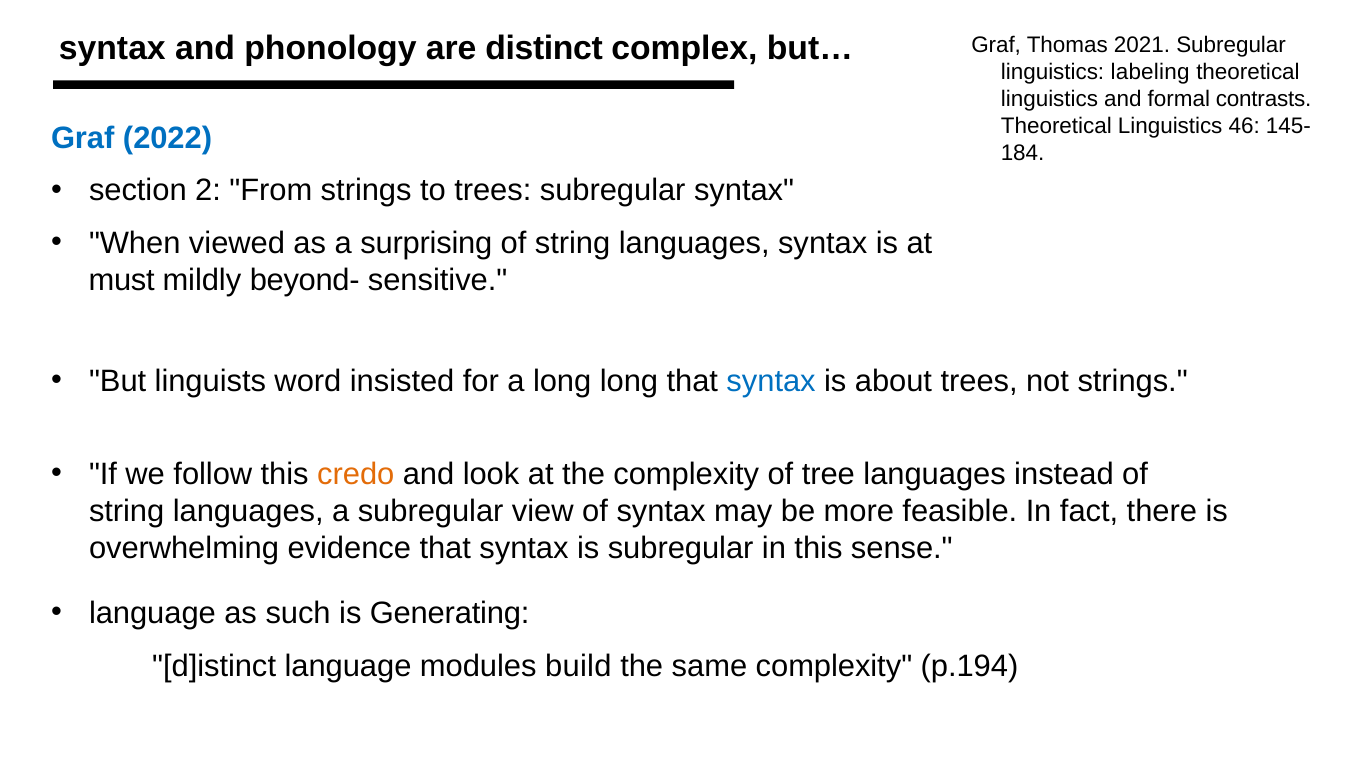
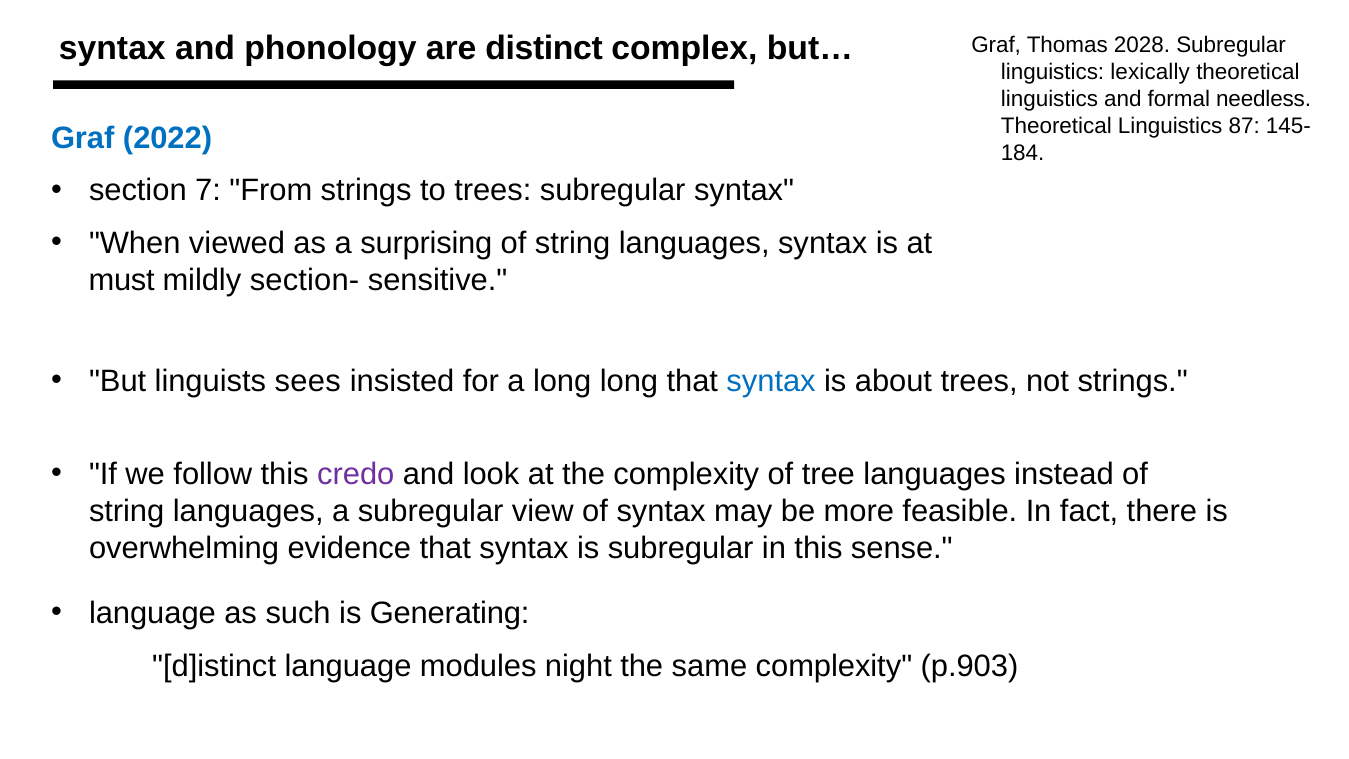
2021: 2021 -> 2028 (1142, 45)
labeling: labeling -> lexically (1150, 72)
contrasts: contrasts -> needless (1264, 99)
46: 46 -> 87 (1244, 126)
2: 2 -> 7 (208, 191)
beyond-: beyond- -> section- (304, 280)
word: word -> sees (308, 381)
credo colour: orange -> purple (356, 474)
build: build -> night (578, 666)
p.194: p.194 -> p.903 (969, 666)
